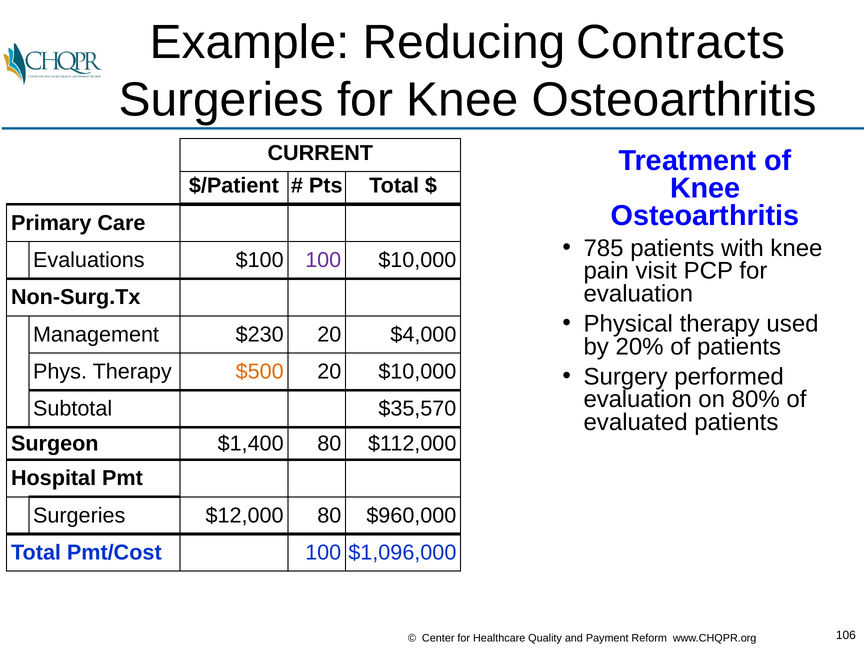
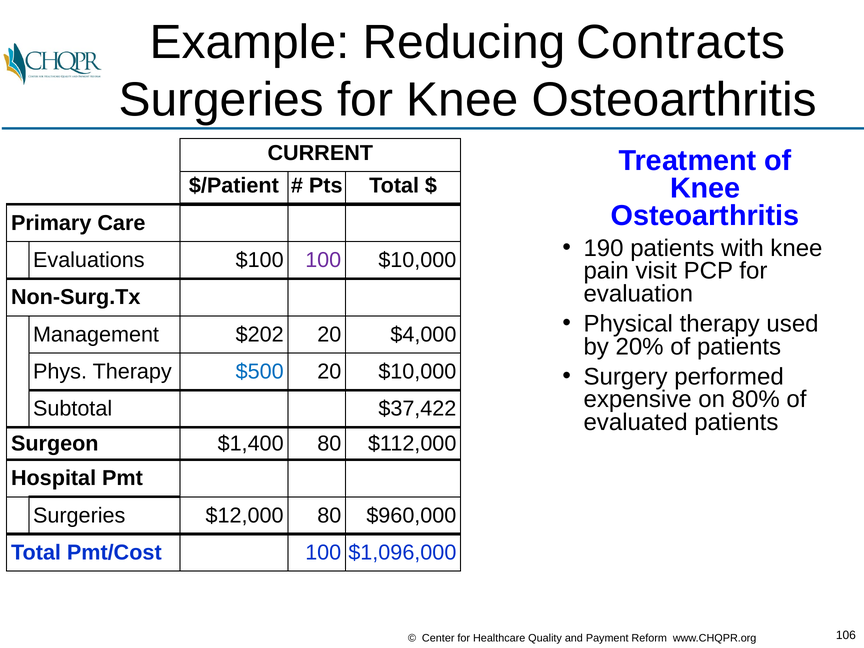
785: 785 -> 190 (604, 248)
$230: $230 -> $202 (260, 334)
$500 colour: orange -> blue (260, 372)
evaluation: evaluation -> expensive (638, 399)
$35,570: $35,570 -> $37,422 (417, 409)
